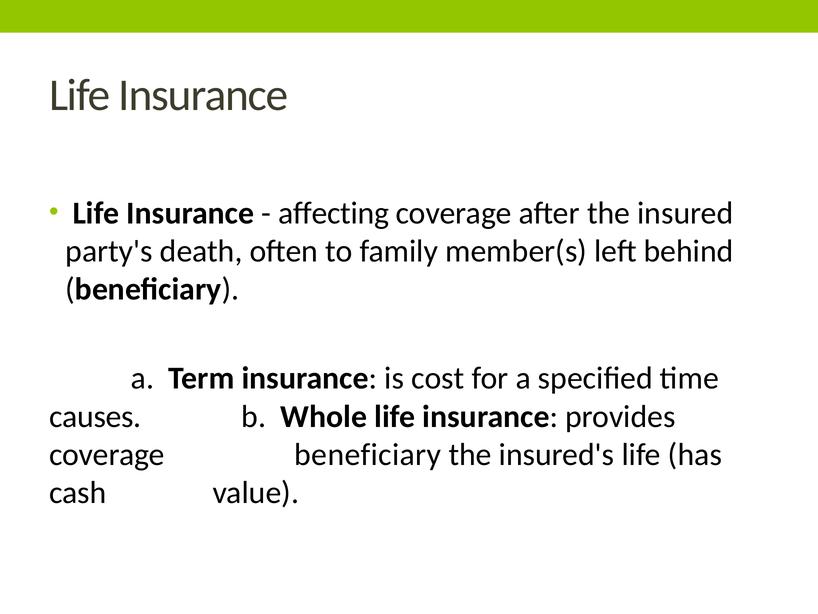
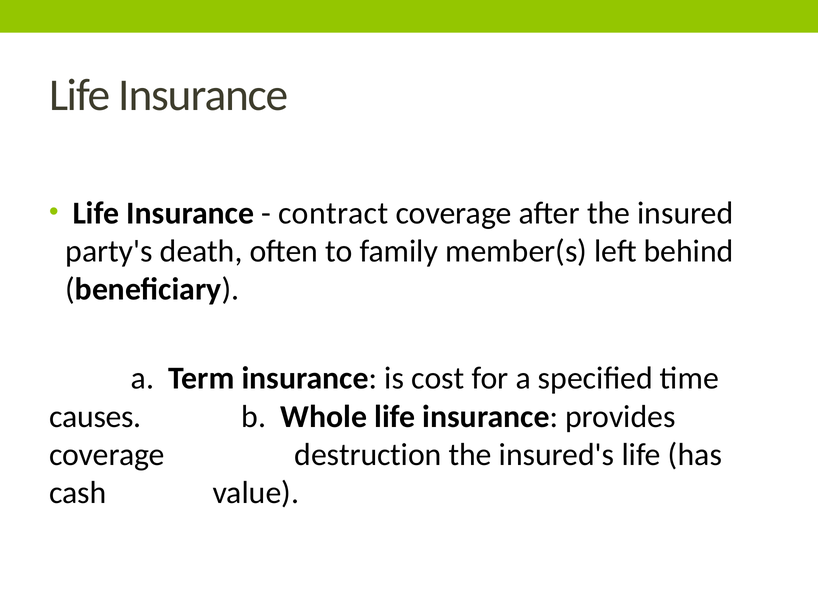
affecting: affecting -> contract (333, 213)
coverage beneficiary: beneficiary -> destruction (368, 454)
